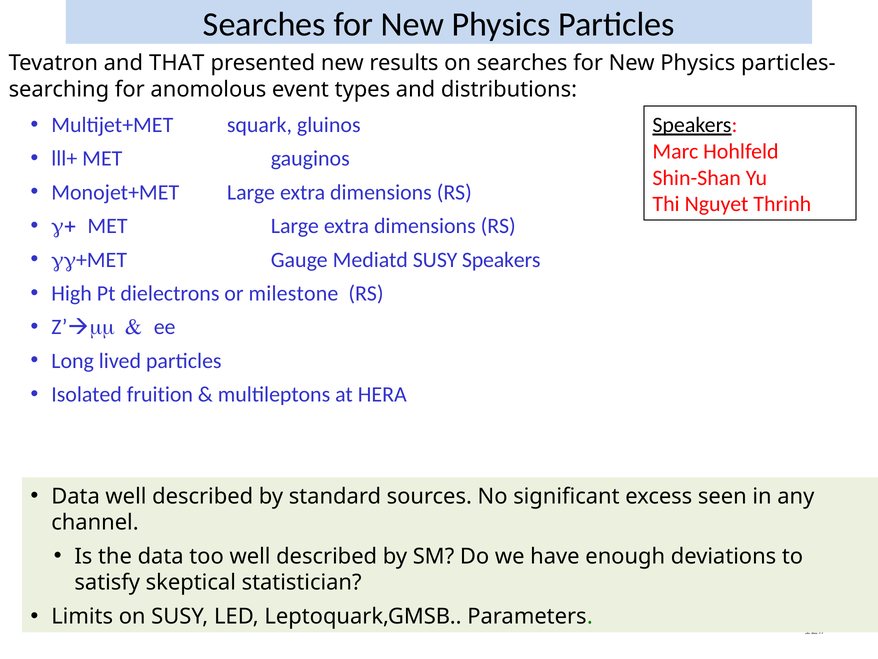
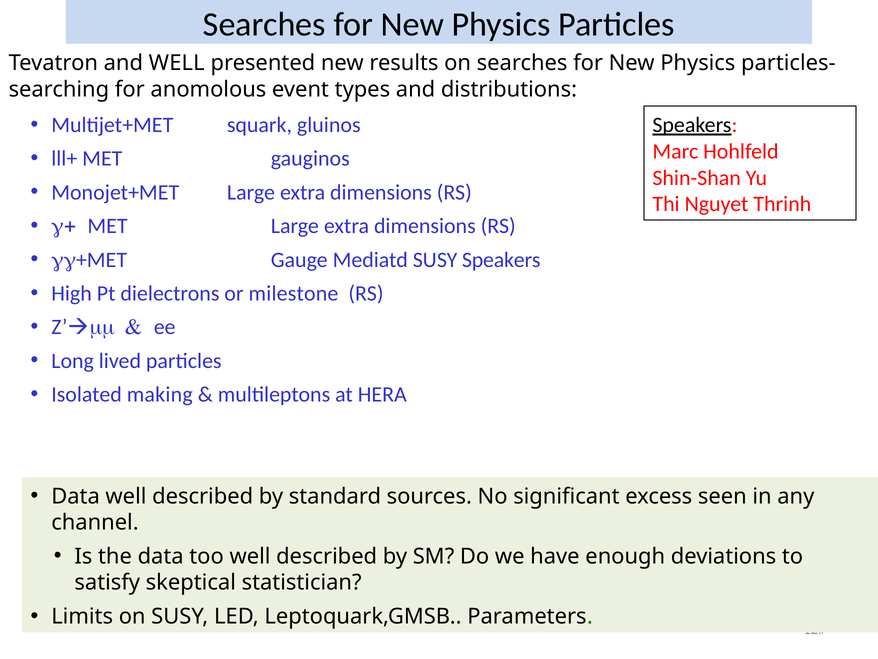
and THAT: THAT -> WELL (177, 63)
fruition: fruition -> making (160, 394)
